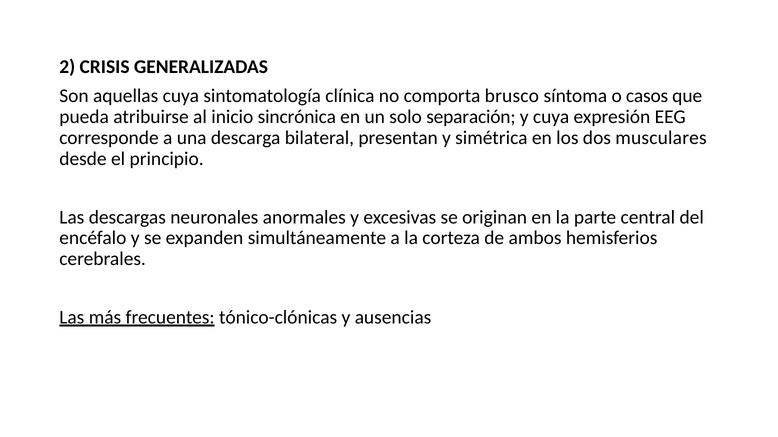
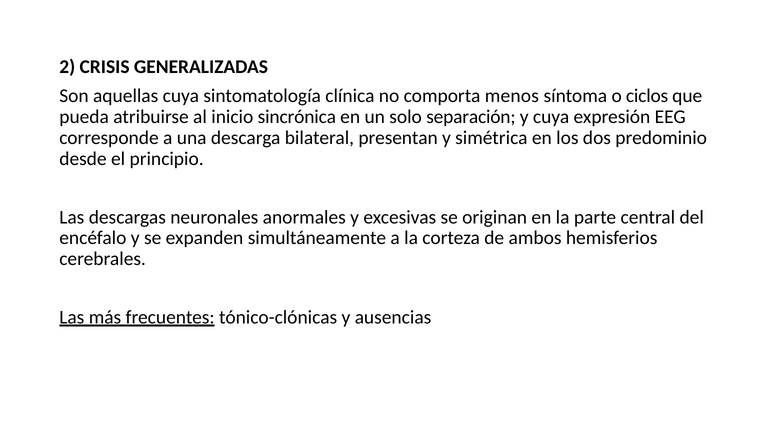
brusco: brusco -> menos (512, 96)
casos: casos -> ciclos (647, 96)
musculares: musculares -> predominio (661, 138)
